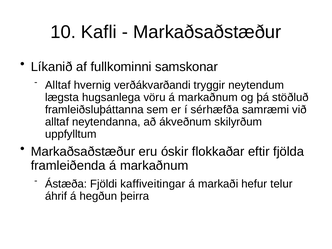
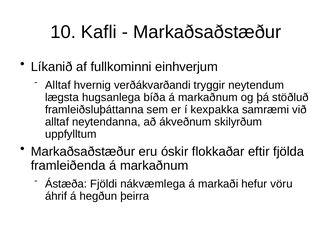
samskonar: samskonar -> einhverjum (187, 67)
vöru: vöru -> bíða (155, 97)
sérhæfða: sérhæfða -> kexpakka (215, 110)
kaffiveitingar: kaffiveitingar -> nákvæmlega (153, 184)
telur: telur -> vöru (281, 184)
